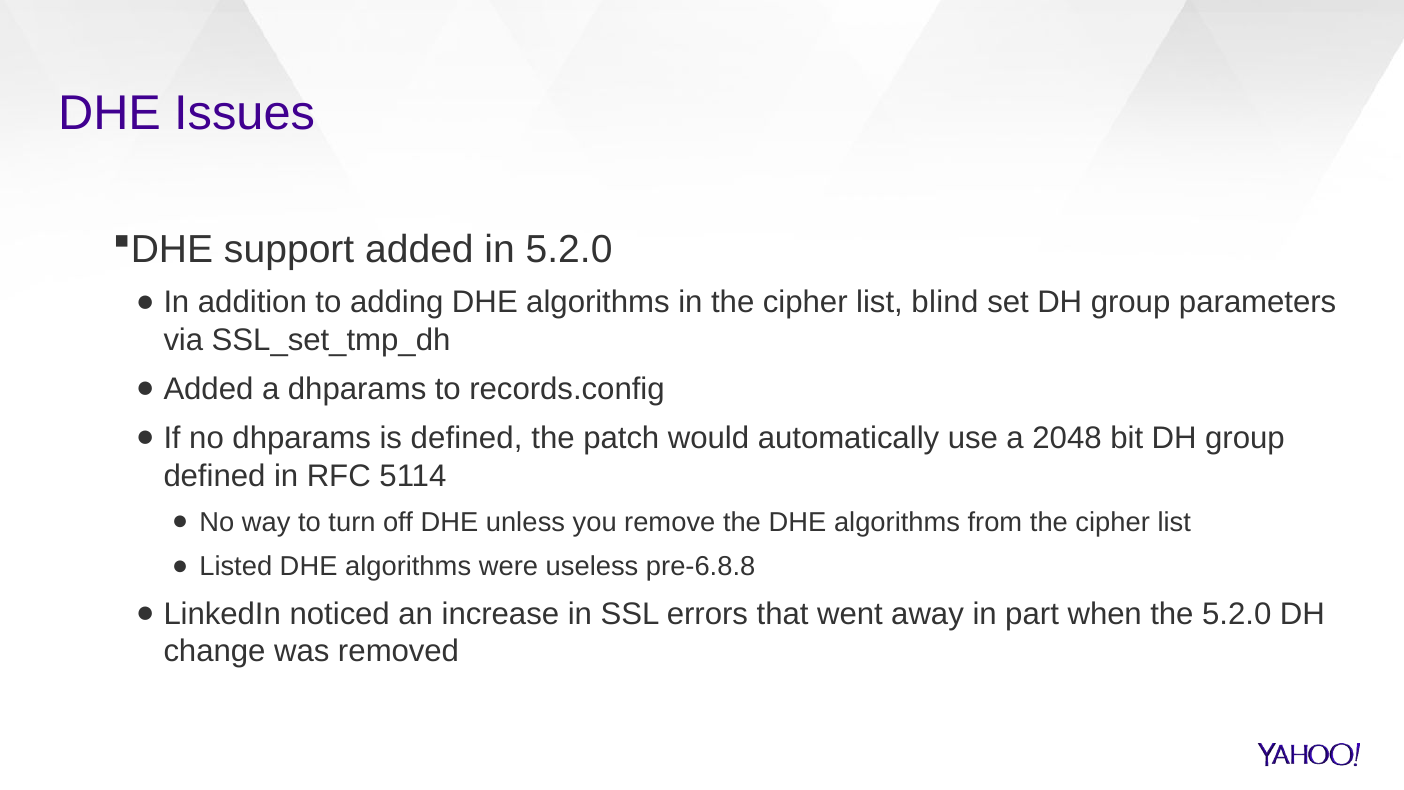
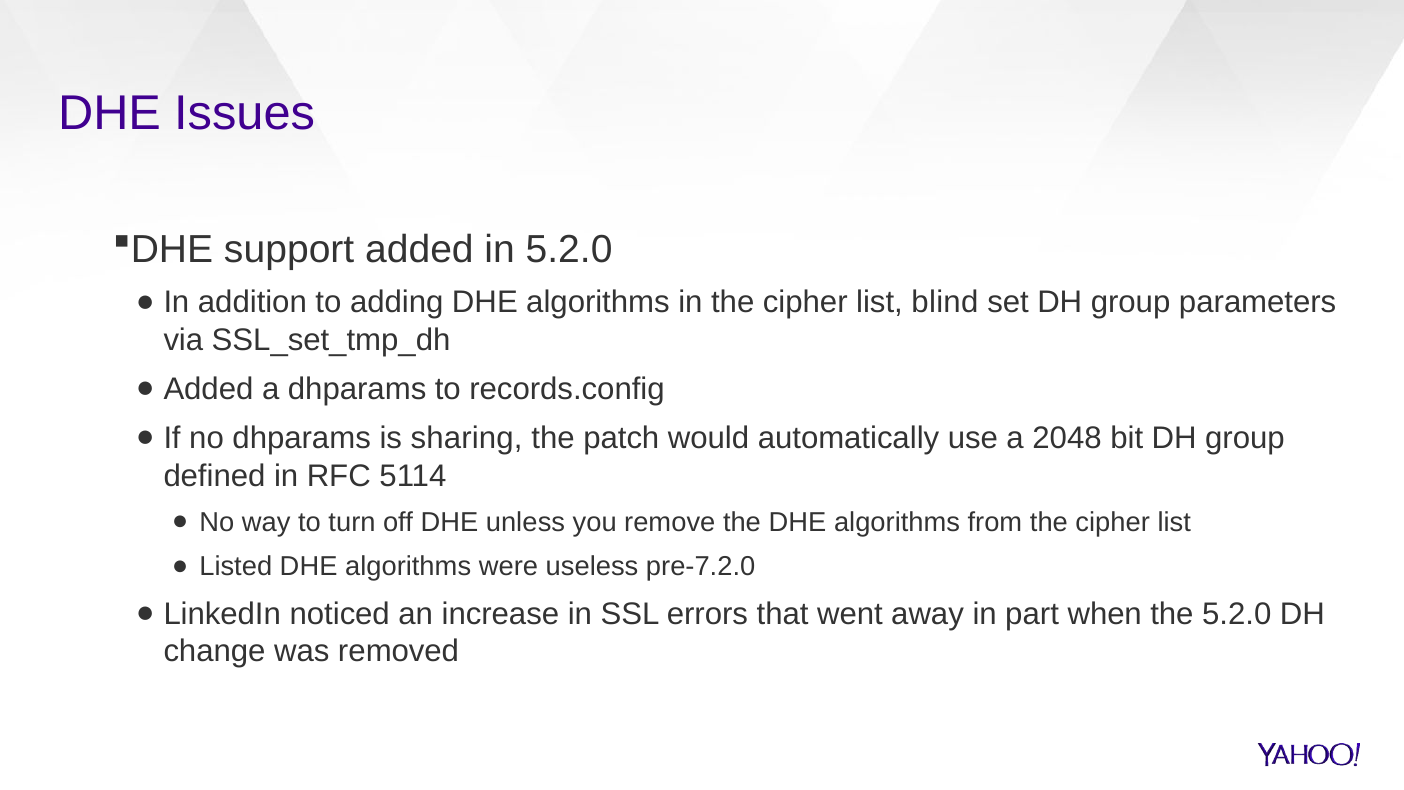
is defined: defined -> sharing (467, 438)
pre-6.8.8: pre-6.8.8 -> pre-7.2.0 (701, 567)
